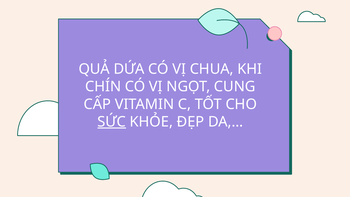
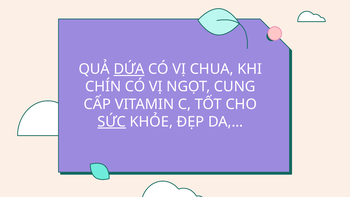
DỨA underline: none -> present (129, 69)
